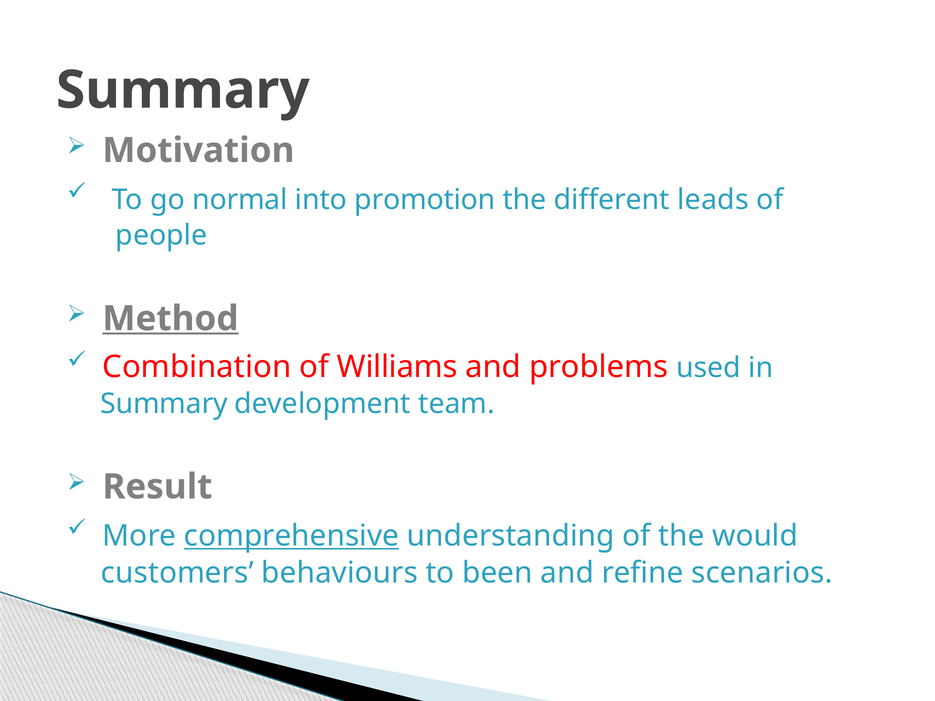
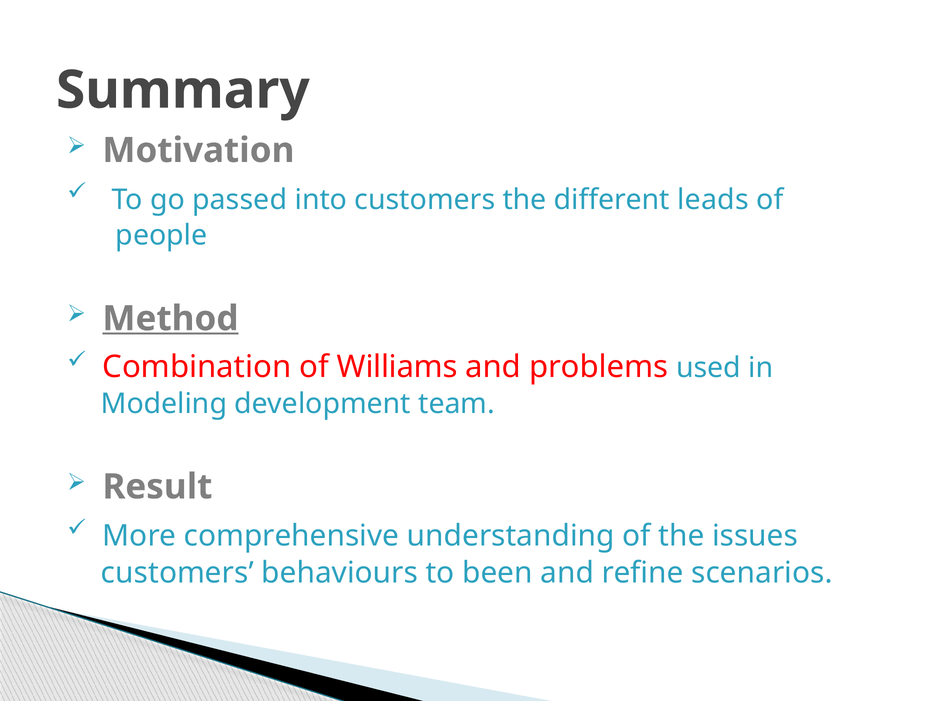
normal: normal -> passed (240, 200)
into promotion: promotion -> customers (425, 200)
Summary: Summary -> Modeling (164, 404)
comprehensive underline: present -> none (291, 536)
would: would -> issues (755, 536)
